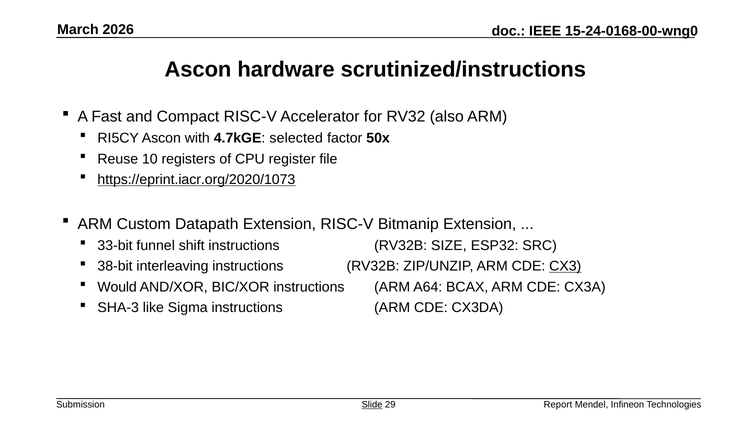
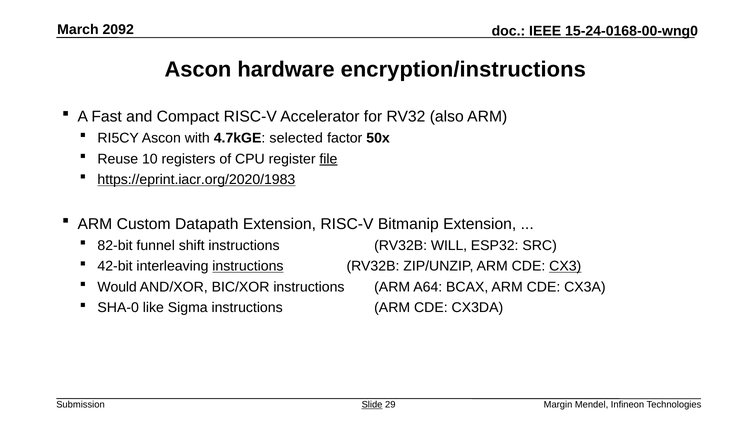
2026: 2026 -> 2092 (118, 30)
scrutinized/instructions: scrutinized/instructions -> encryption/instructions (463, 70)
file underline: none -> present (328, 159)
https://eprint.iacr.org/2020/1073: https://eprint.iacr.org/2020/1073 -> https://eprint.iacr.org/2020/1983 (196, 180)
33-bit: 33-bit -> 82-bit (115, 246)
SIZE: SIZE -> WILL (449, 246)
38-bit: 38-bit -> 42-bit (115, 267)
instructions underline: none -> present (248, 267)
SHA-3: SHA-3 -> SHA-0 (118, 308)
Report: Report -> Margin (558, 405)
